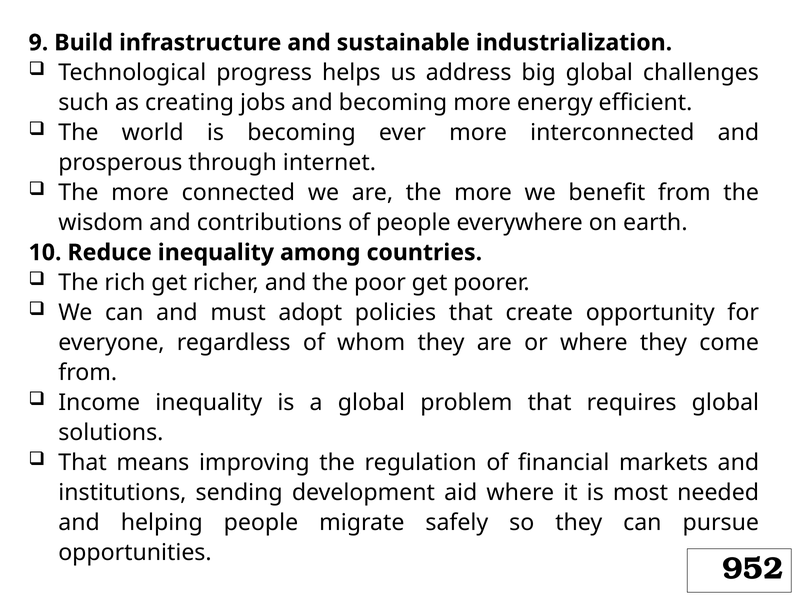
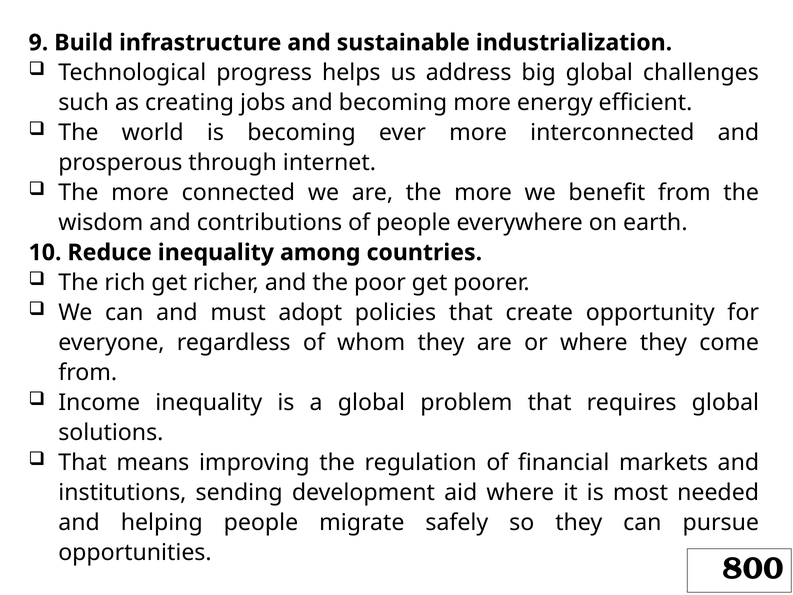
952: 952 -> 800 (753, 569)
